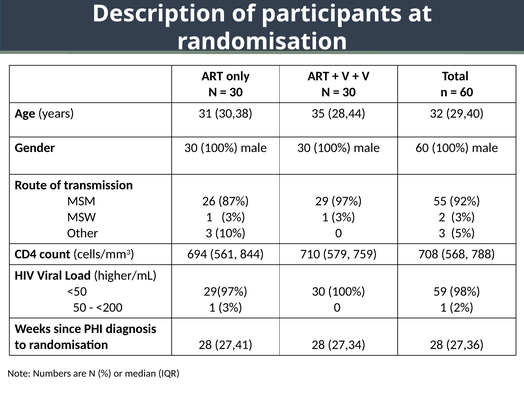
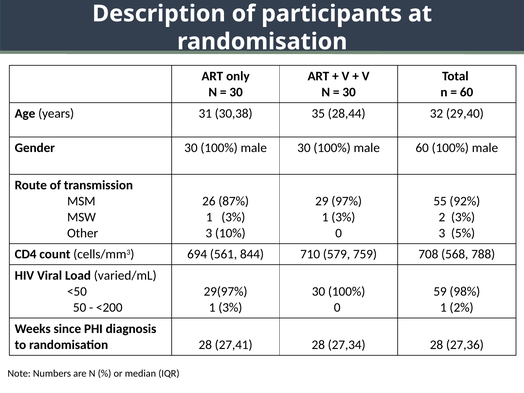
higher/mL: higher/mL -> varied/mL (125, 276)
